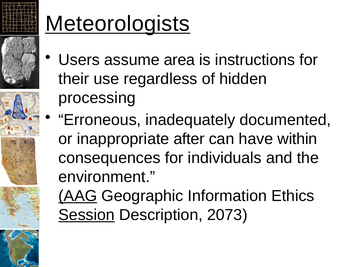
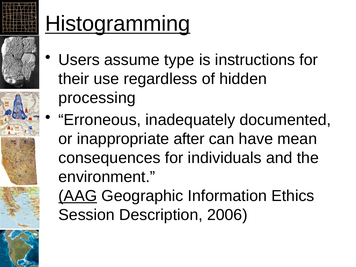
Meteorologists: Meteorologists -> Histogramming (118, 24)
area: area -> type (179, 60)
within: within -> mean (297, 139)
Session underline: present -> none (87, 215)
2073: 2073 -> 2006 (227, 215)
